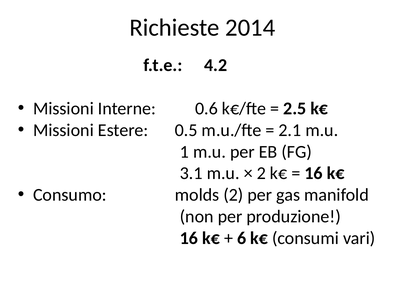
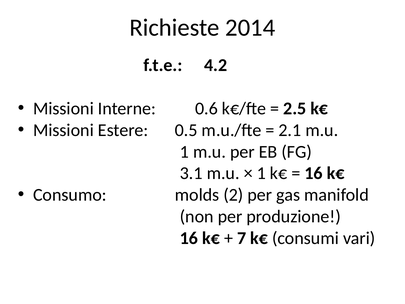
2: 2 -> 1 (261, 173)
6: 6 -> 7 (242, 238)
